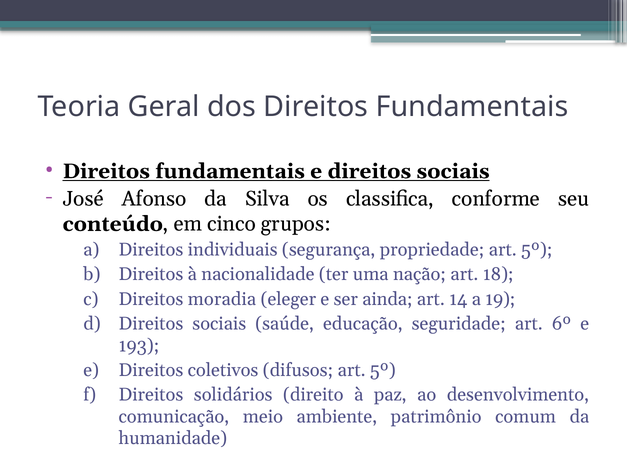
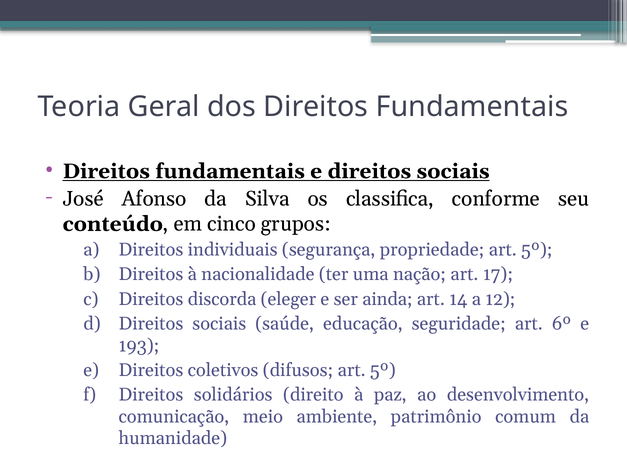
18: 18 -> 17 (498, 275)
moradia: moradia -> discorda (222, 299)
19: 19 -> 12 (500, 299)
